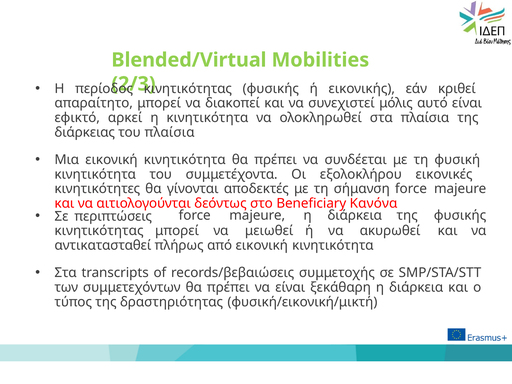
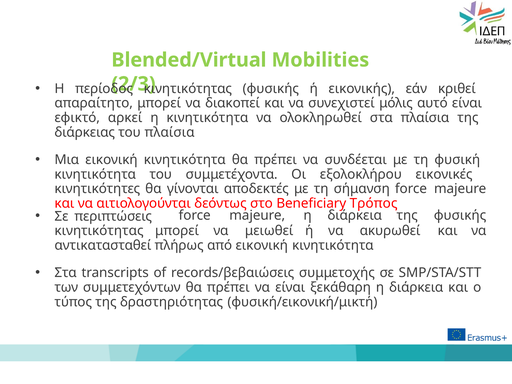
Κανόνα: Κανόνα -> Τρόπος (374, 203)
